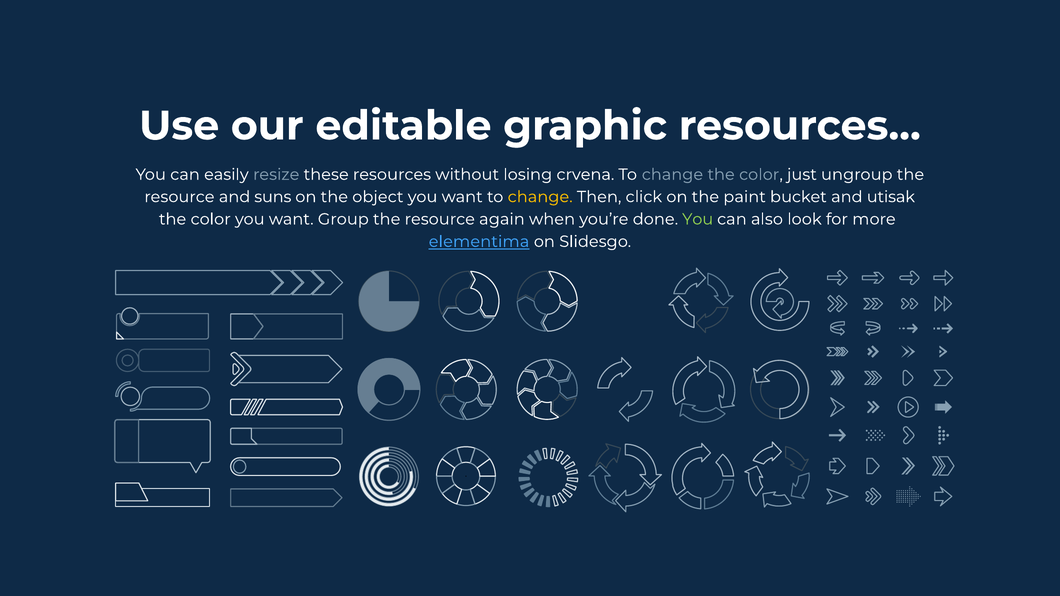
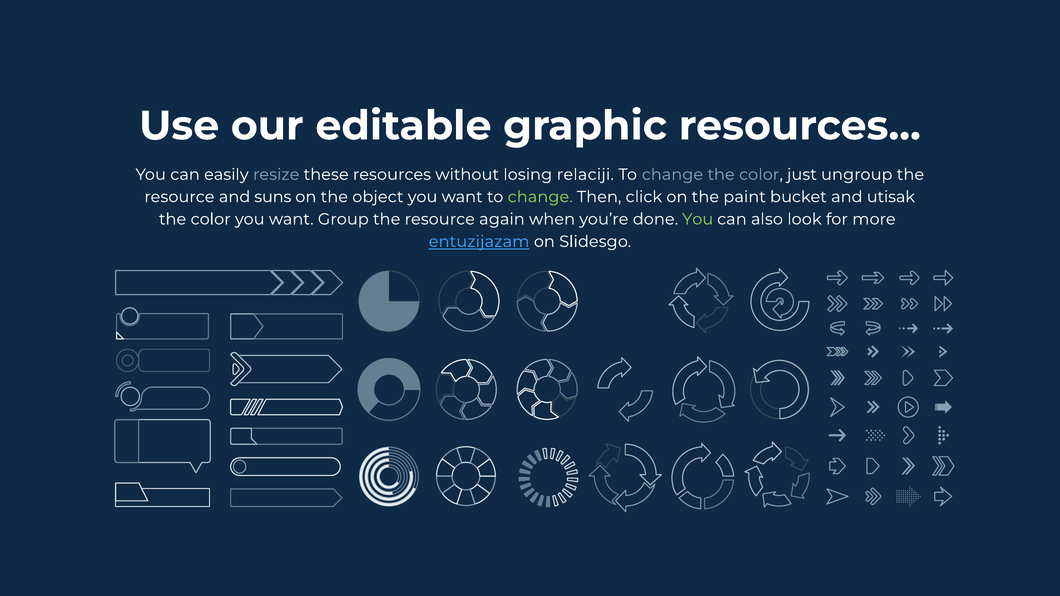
crvena: crvena -> relaciji (585, 175)
change colour: yellow -> light green (540, 197)
elementima: elementima -> entuzijazam (479, 242)
